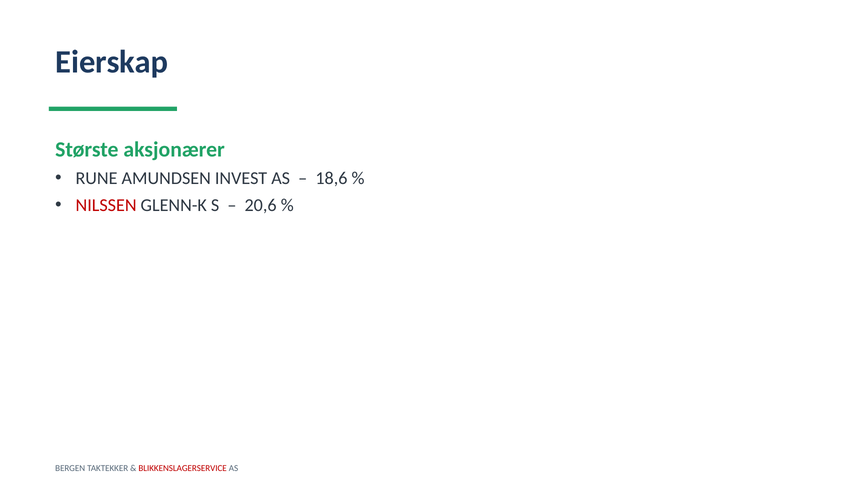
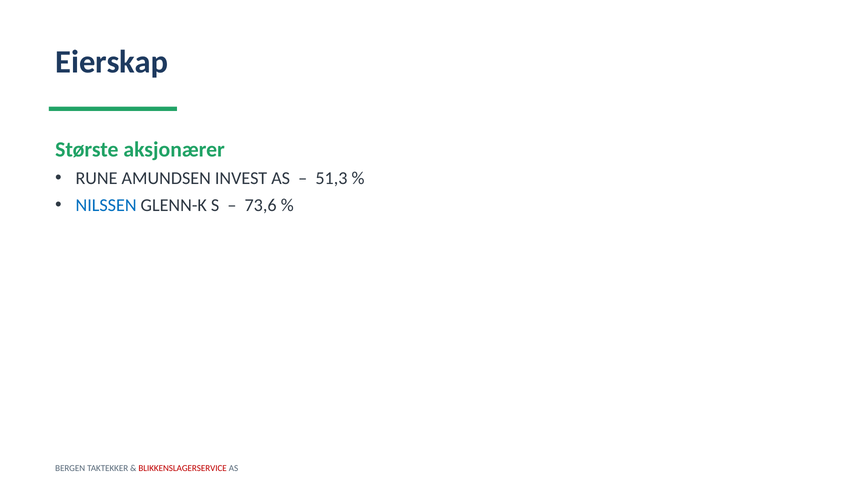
18,6: 18,6 -> 51,3 (331, 178)
NILSSEN colour: red -> blue (106, 206)
20,6: 20,6 -> 73,6 (261, 206)
